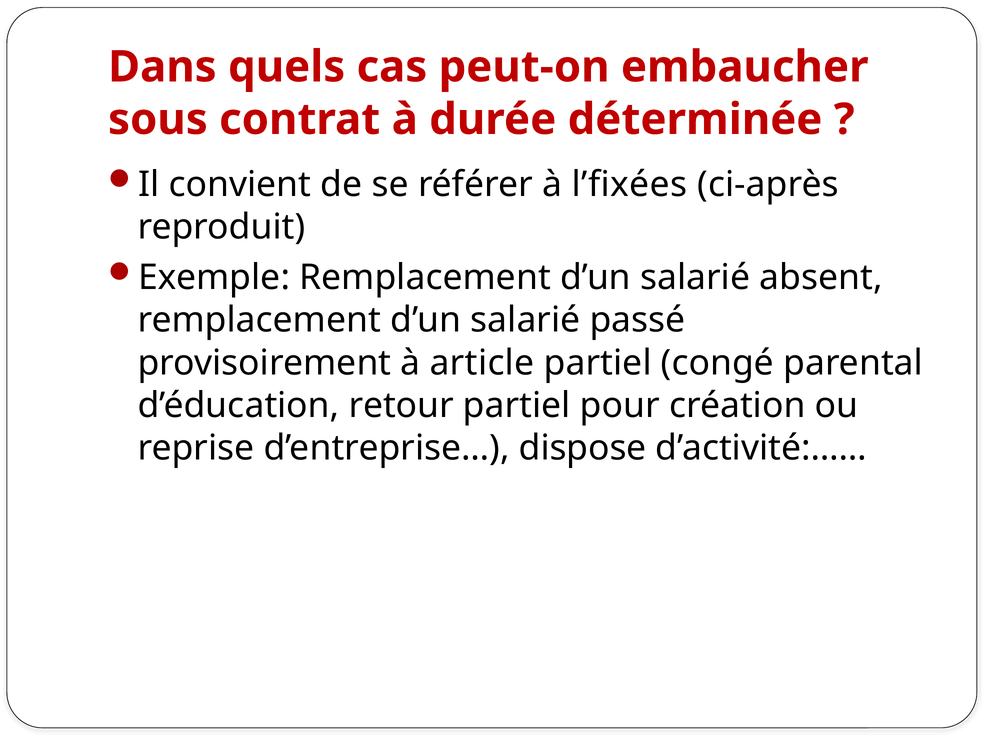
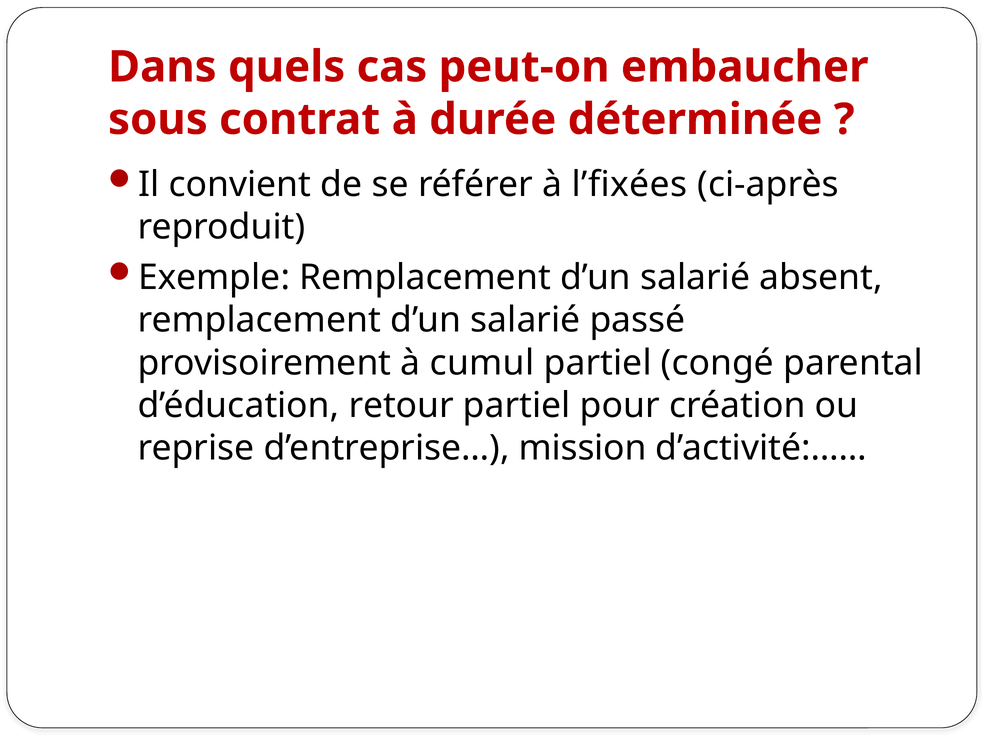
article: article -> cumul (482, 363)
dispose: dispose -> mission (583, 448)
